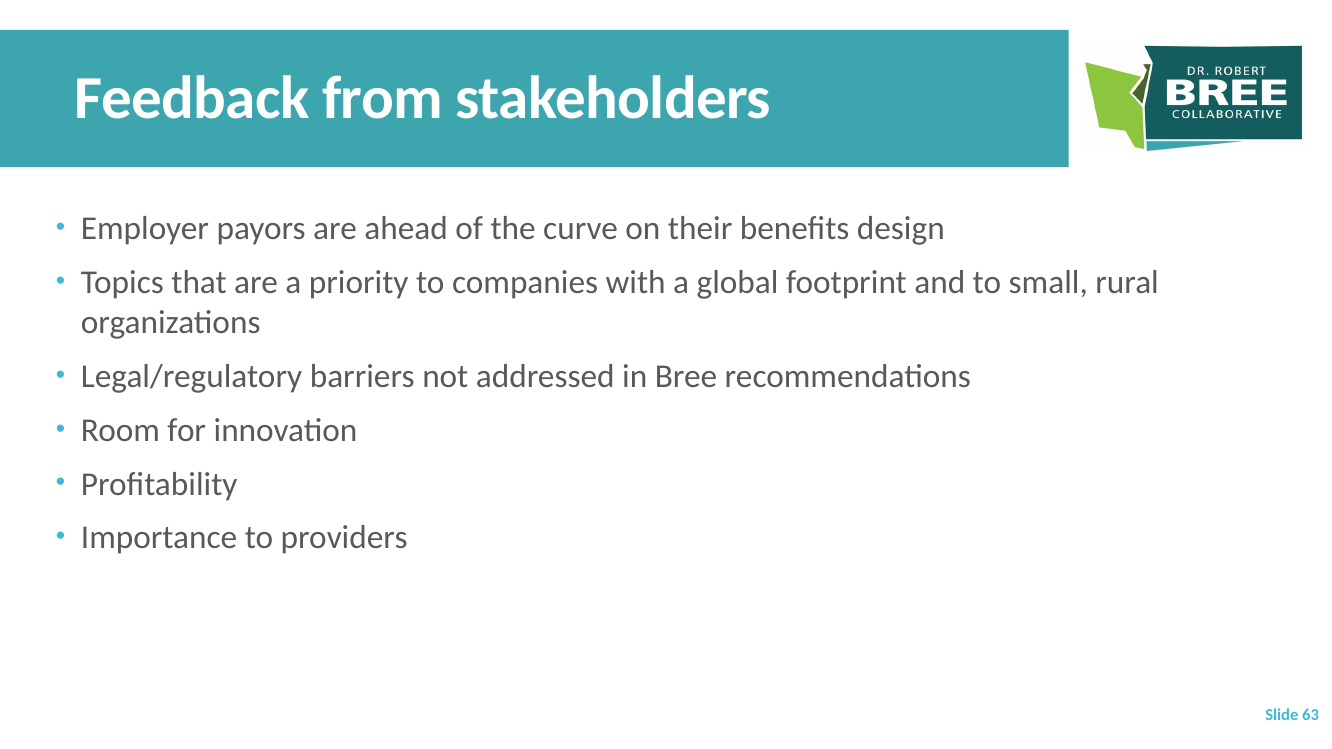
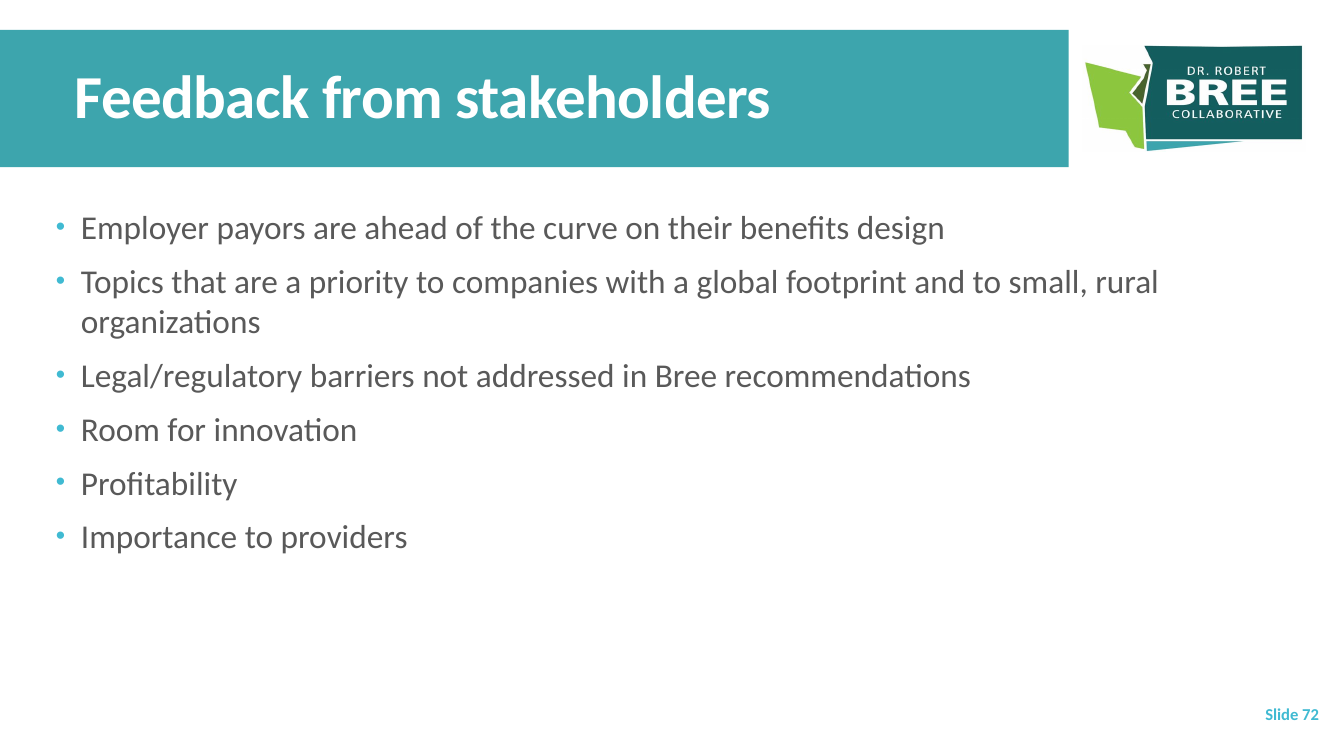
63: 63 -> 72 (1311, 715)
